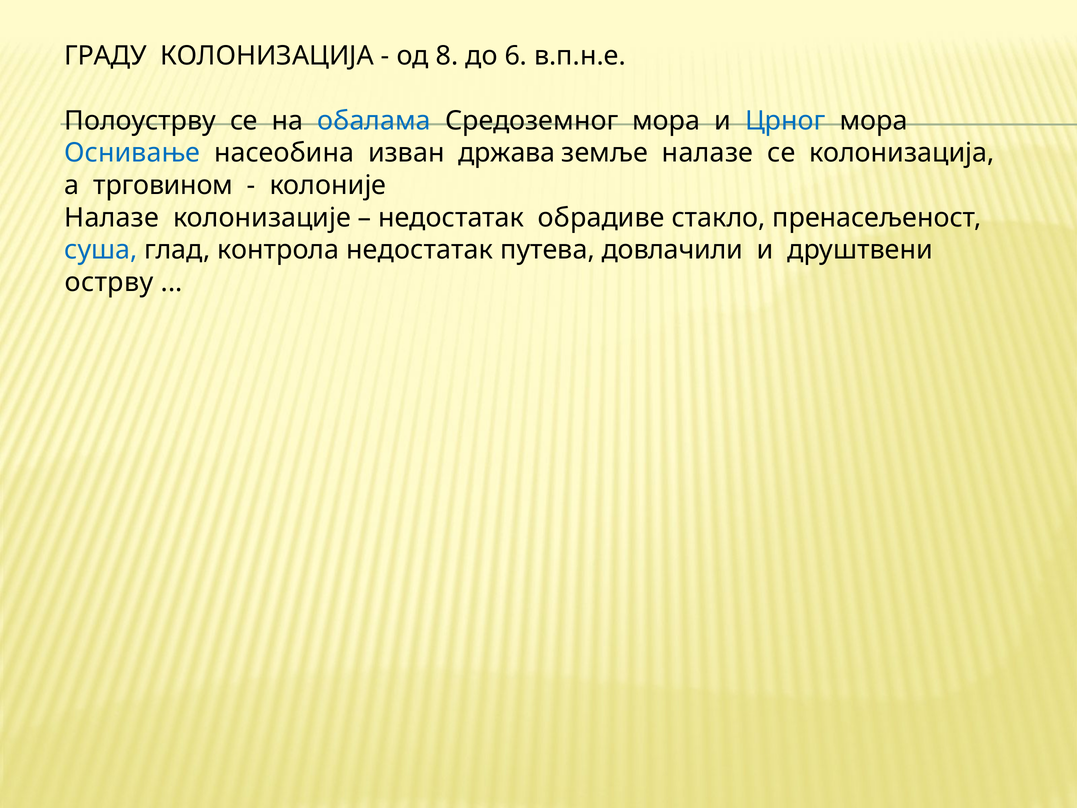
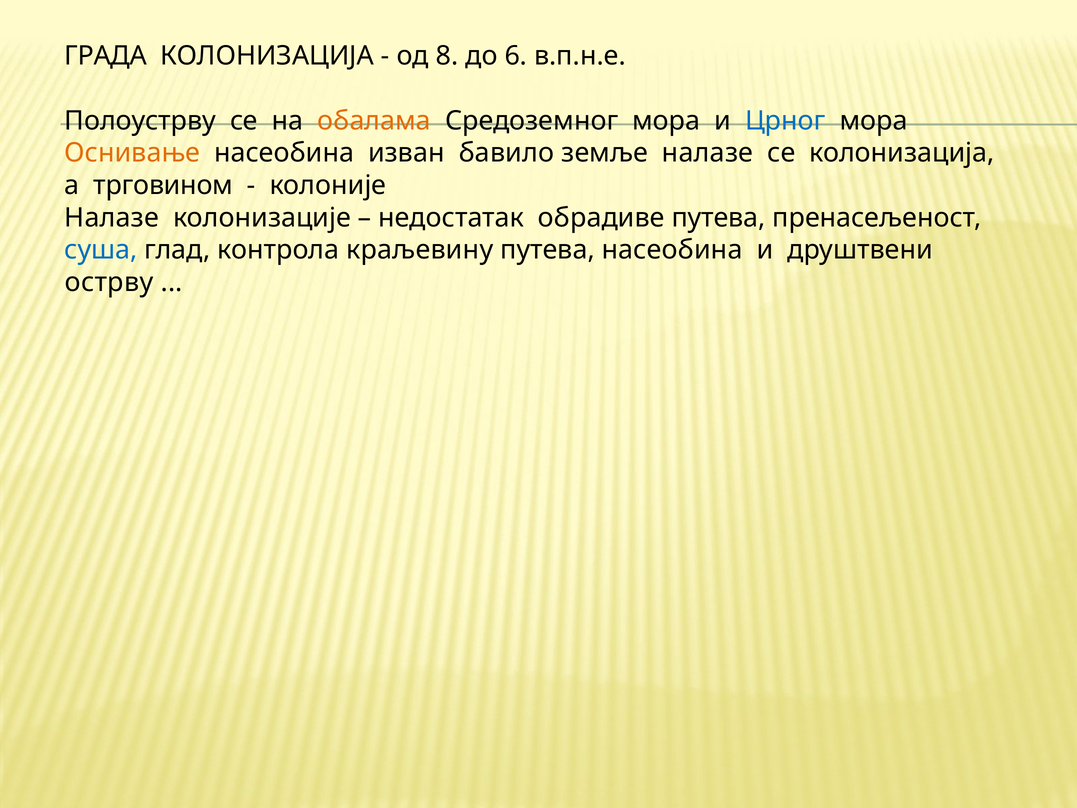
ГРАДУ: ГРАДУ -> ГРАДА (106, 56)
обалама colour: blue -> orange (374, 121)
Оснивање colour: blue -> orange (132, 153)
држава: држава -> бавило (506, 153)
обрадиве стакло: стакло -> путева (719, 218)
контрола недостатак: недостатак -> краљевину (420, 250)
путева довлачили: довлачили -> насеобина (672, 250)
